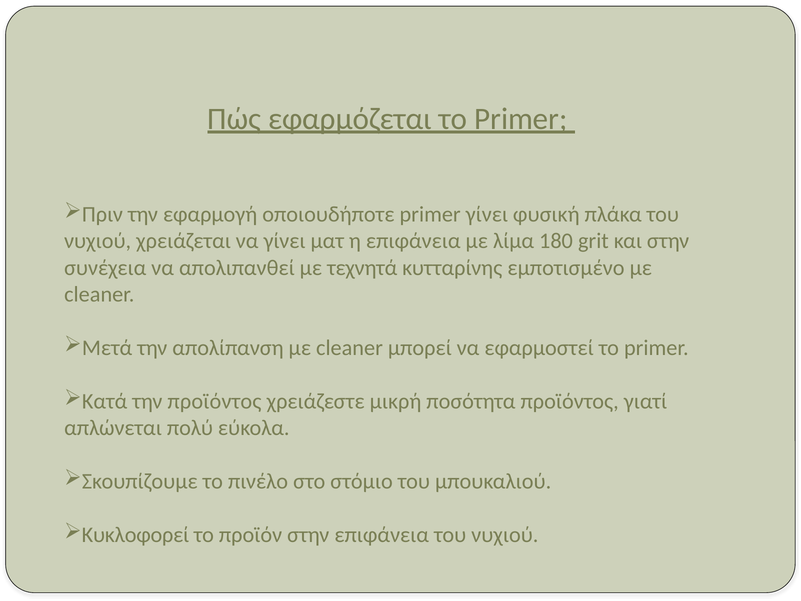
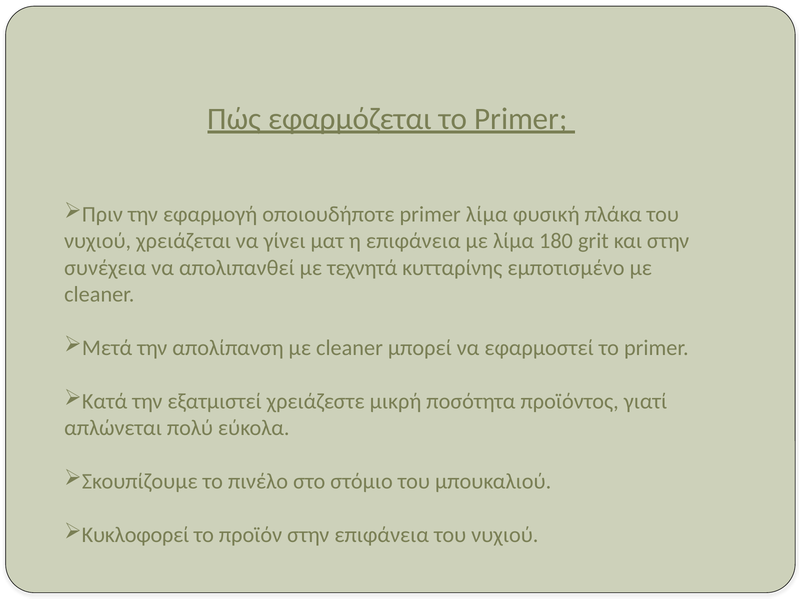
primer γίνει: γίνει -> λίμα (487, 214)
την προϊόντος: προϊόντος -> εξατμιστεί (215, 401)
